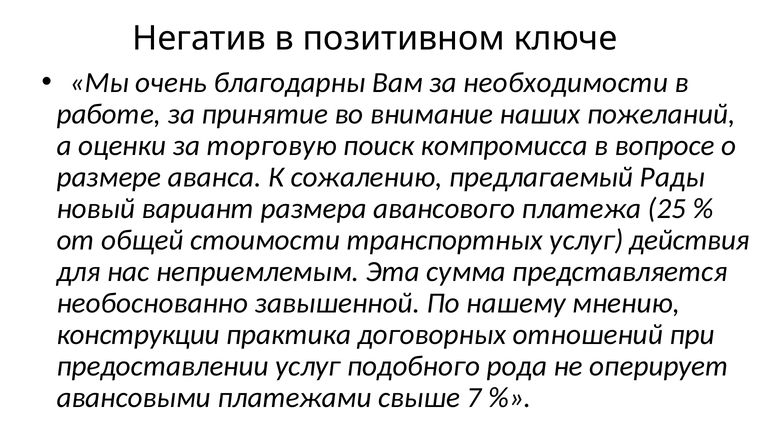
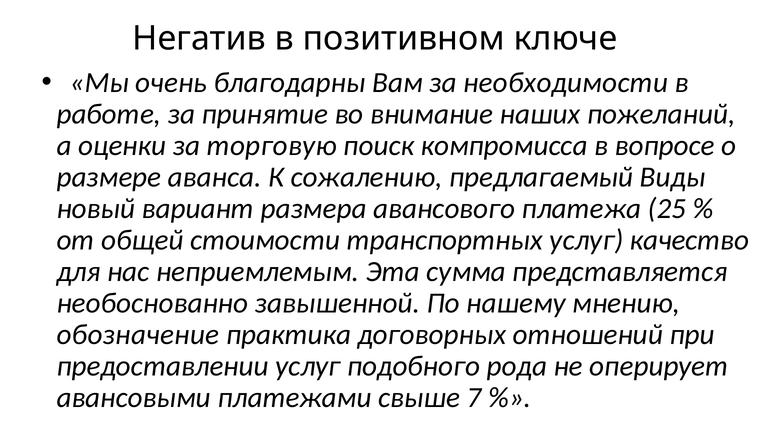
Рады: Рады -> Виды (673, 177)
действия: действия -> качество (690, 240)
конструкции: конструкции -> обозначение (138, 334)
